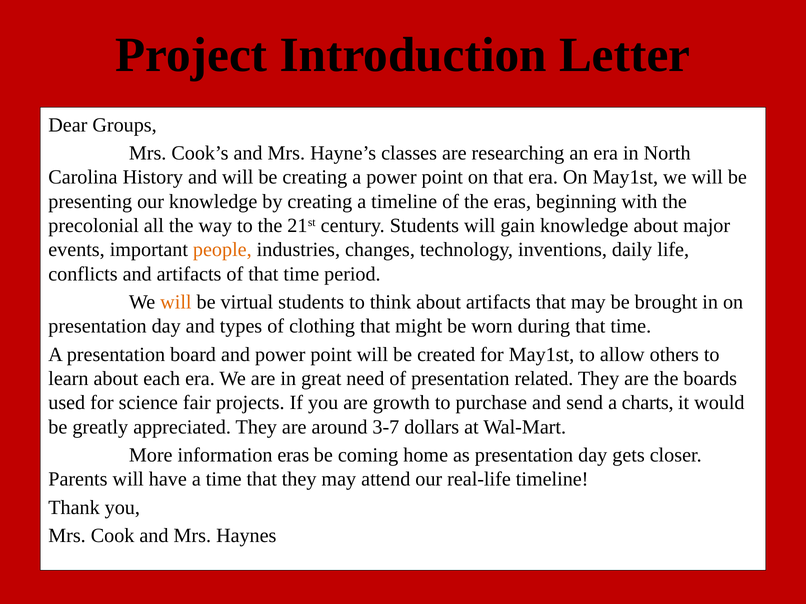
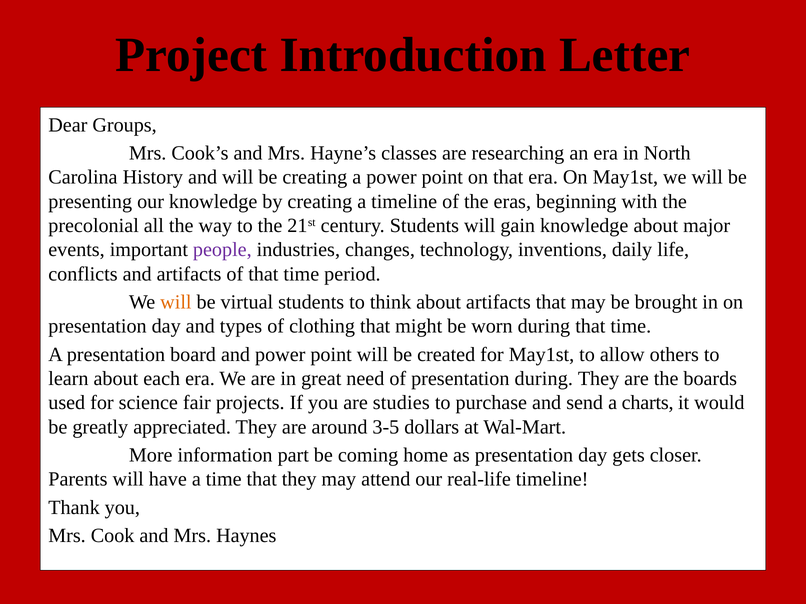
people colour: orange -> purple (222, 250)
presentation related: related -> during (544, 379)
growth: growth -> studies (401, 403)
3-7: 3-7 -> 3-5 (386, 427)
information eras: eras -> part (293, 455)
